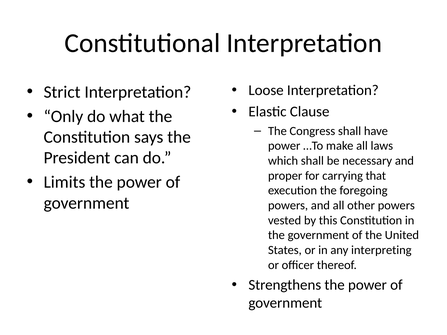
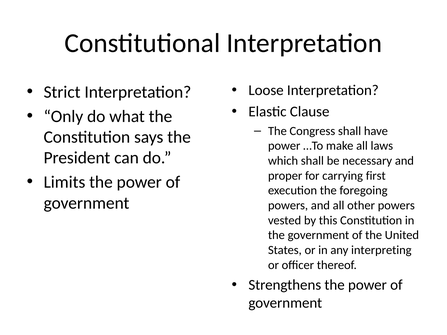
that: that -> first (376, 176)
